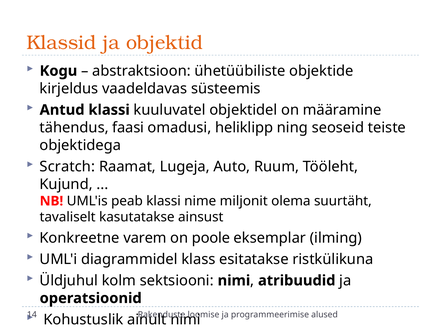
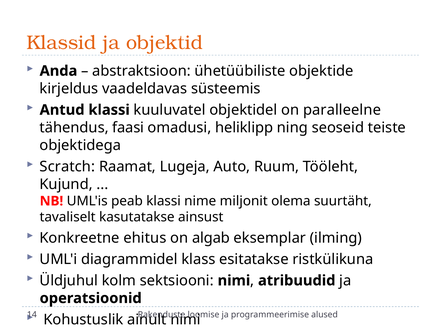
Kogu: Kogu -> Anda (58, 71)
määramine: määramine -> paralleelne (342, 110)
varem: varem -> ehitus (145, 238)
poole: poole -> algab (211, 238)
